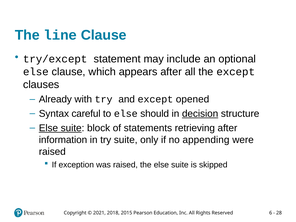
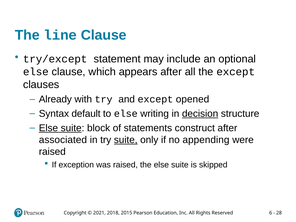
careful: careful -> default (86, 114)
should: should -> writing (155, 114)
retrieving: retrieving -> construct (195, 128)
information: information -> associated (63, 140)
suite underline: none -> present (126, 140)
